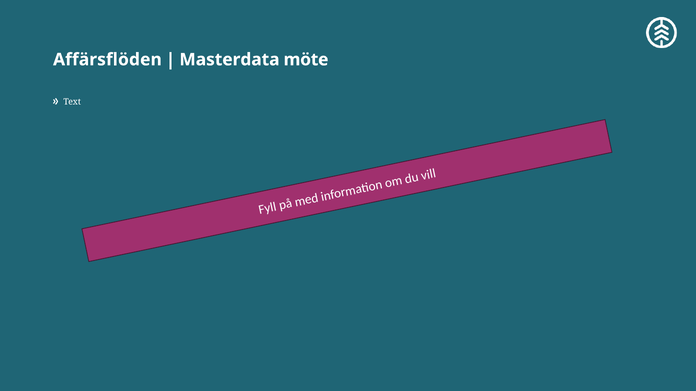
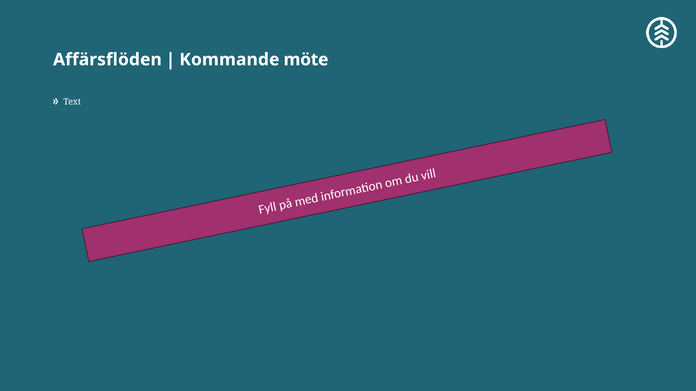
Masterdata: Masterdata -> Kommande (229, 60)
